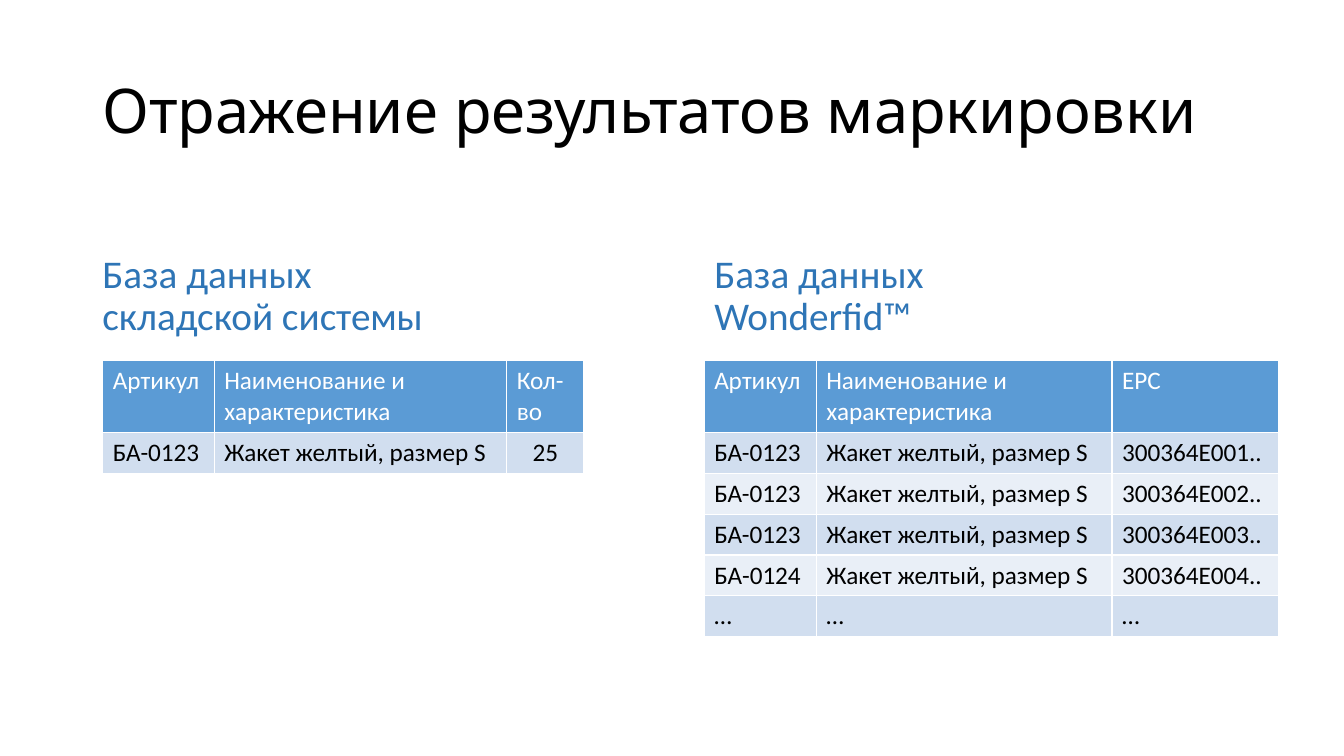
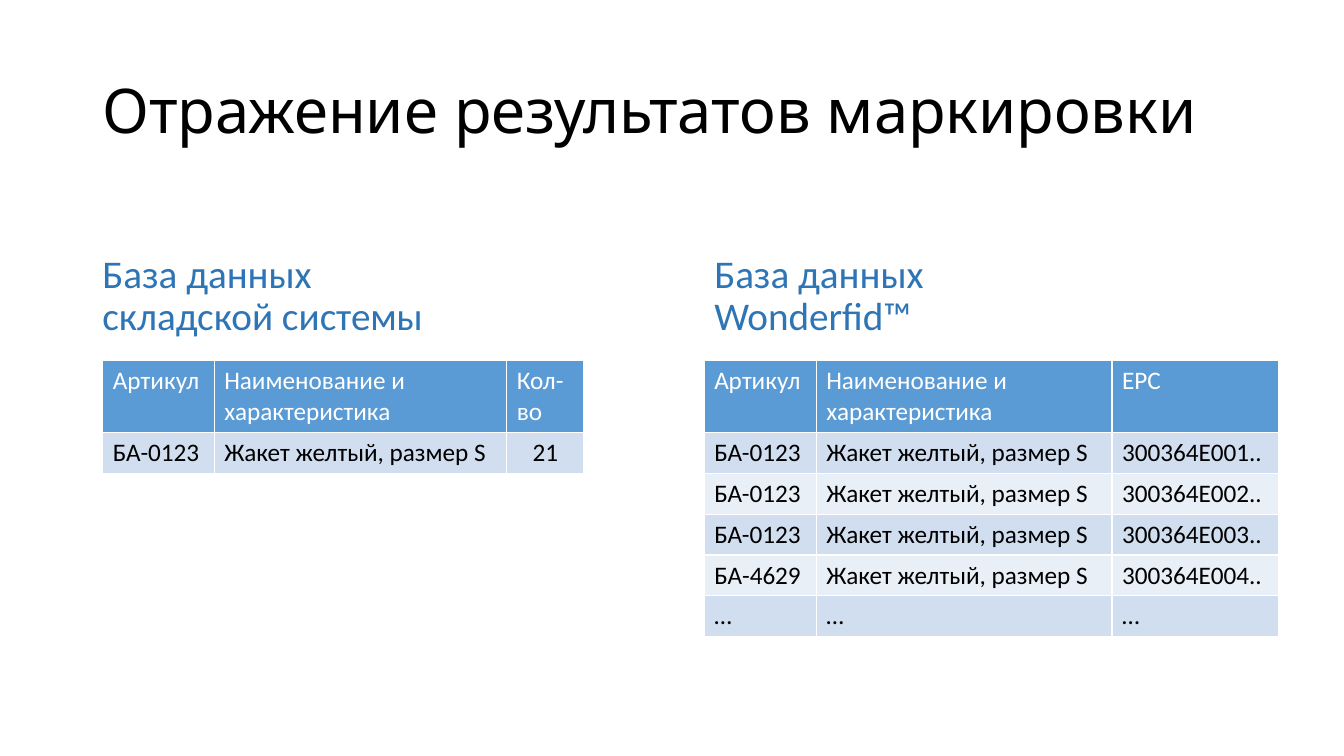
25: 25 -> 21 (545, 453)
БА-0124: БА-0124 -> БА-4629 (757, 576)
